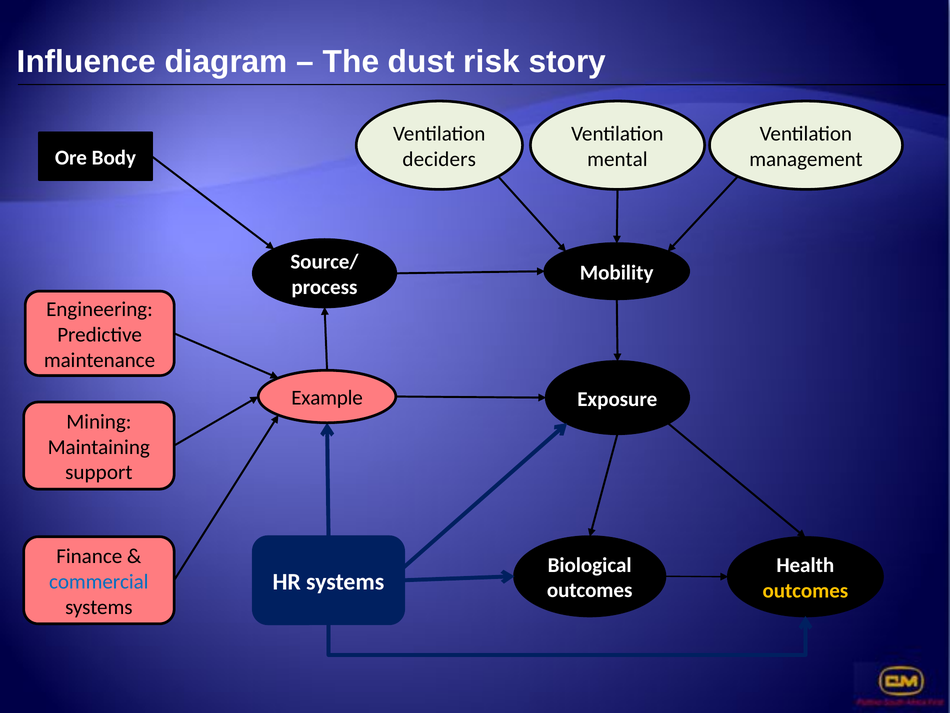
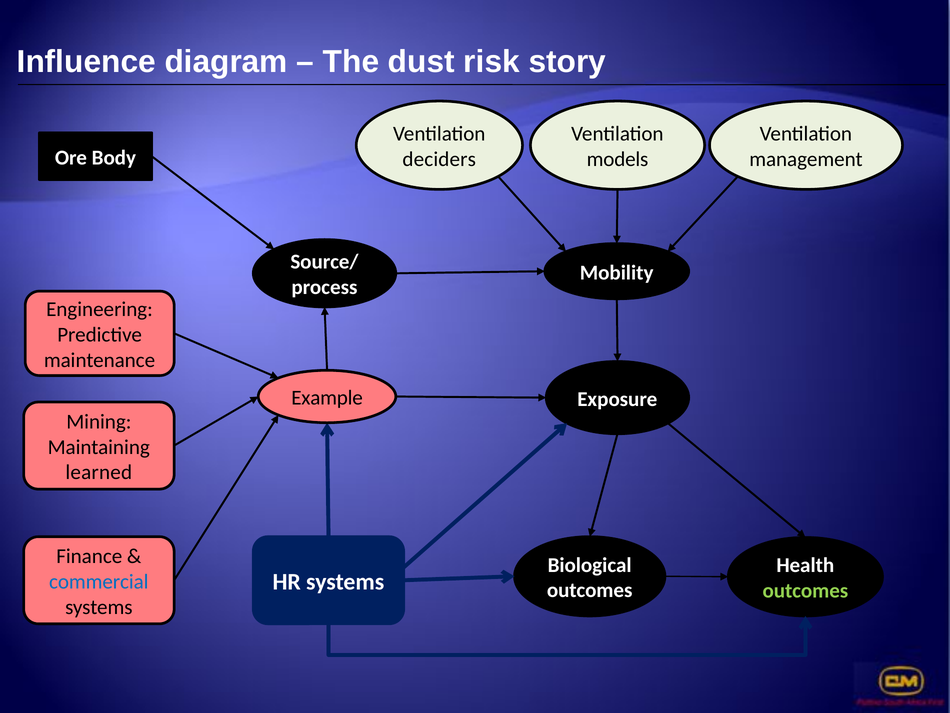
mental: mental -> models (618, 159)
support: support -> learned (99, 472)
outcomes colour: yellow -> light green (805, 590)
